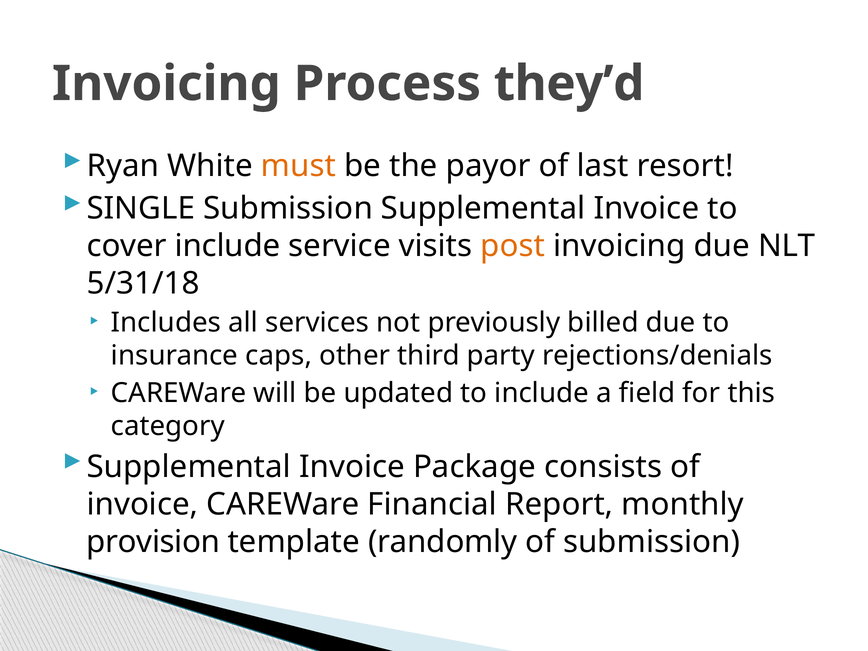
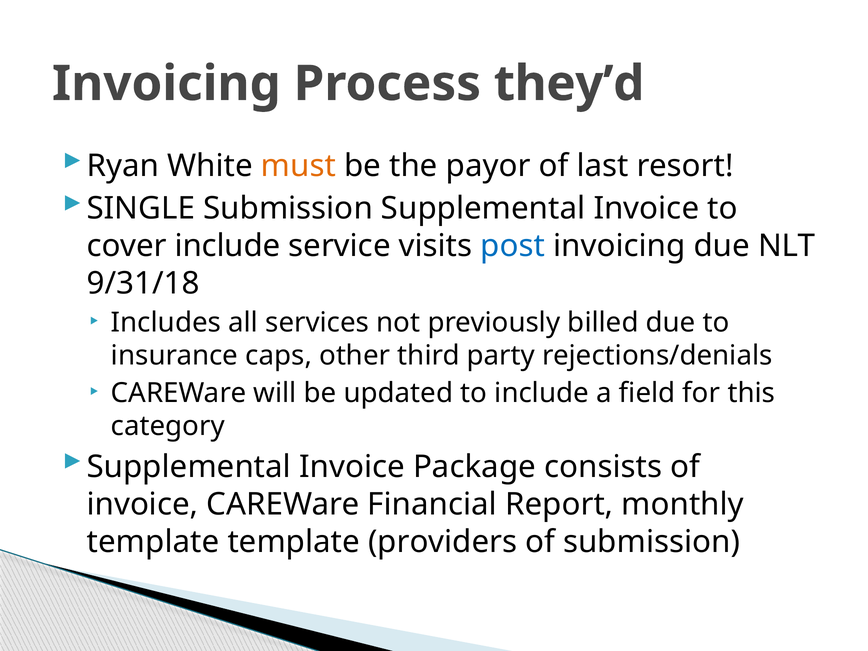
post colour: orange -> blue (513, 246)
5/31/18: 5/31/18 -> 9/31/18 (143, 283)
provision: provision -> template (153, 542)
randomly: randomly -> providers (443, 542)
